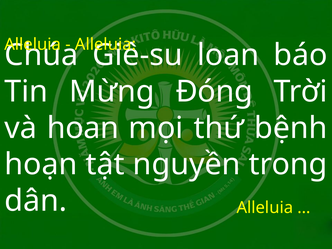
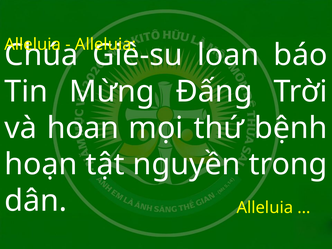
Đóng: Đóng -> Đấng (214, 92)
